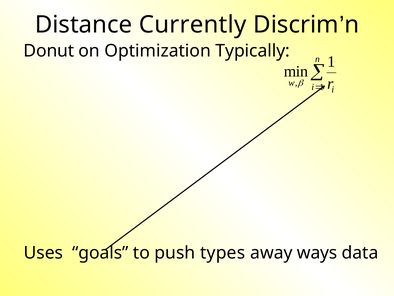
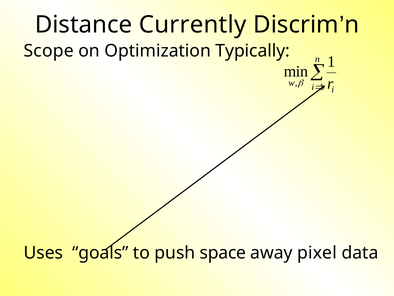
Donut: Donut -> Scope (49, 51)
types: types -> space (223, 252)
ways: ways -> pixel (317, 252)
